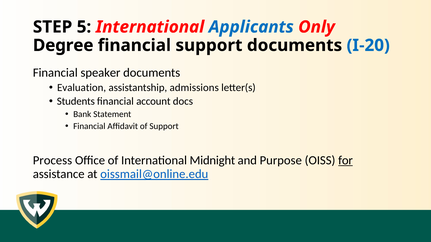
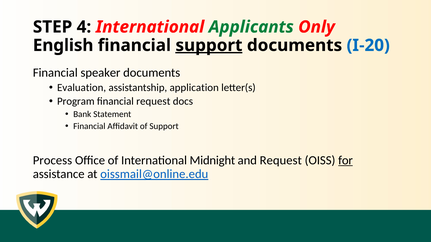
5: 5 -> 4 (84, 27)
Applicants colour: blue -> green (251, 27)
Degree: Degree -> English (63, 45)
support underline: none -> present (209, 45)
admissions: admissions -> application (194, 88)
Students: Students -> Program (76, 102)
financial account: account -> request (153, 102)
and Purpose: Purpose -> Request (281, 161)
